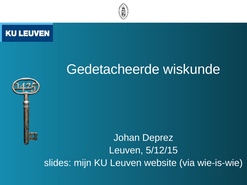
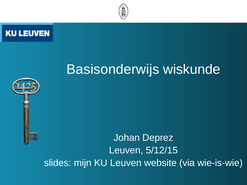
Gedetacheerde: Gedetacheerde -> Basisonderwijs (113, 69)
